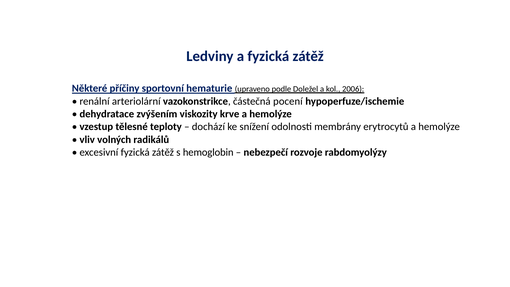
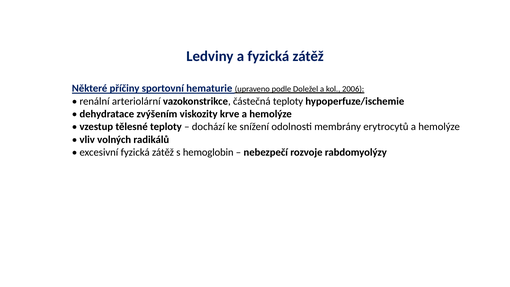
částečná pocení: pocení -> teploty (288, 101)
